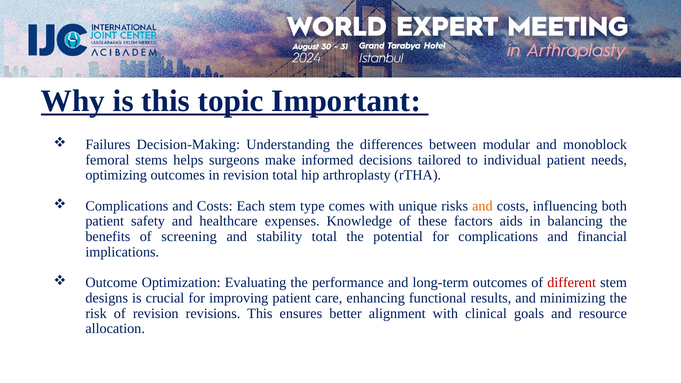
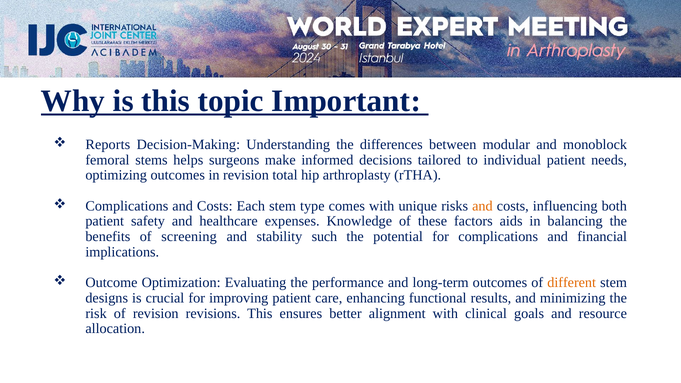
Failures: Failures -> Reports (108, 145)
stability total: total -> such (324, 237)
different colour: red -> orange (572, 283)
